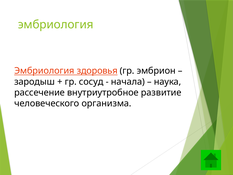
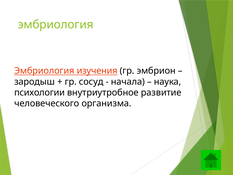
здоровья: здоровья -> изучения (97, 71)
рассечение: рассечение -> психологии (40, 92)
